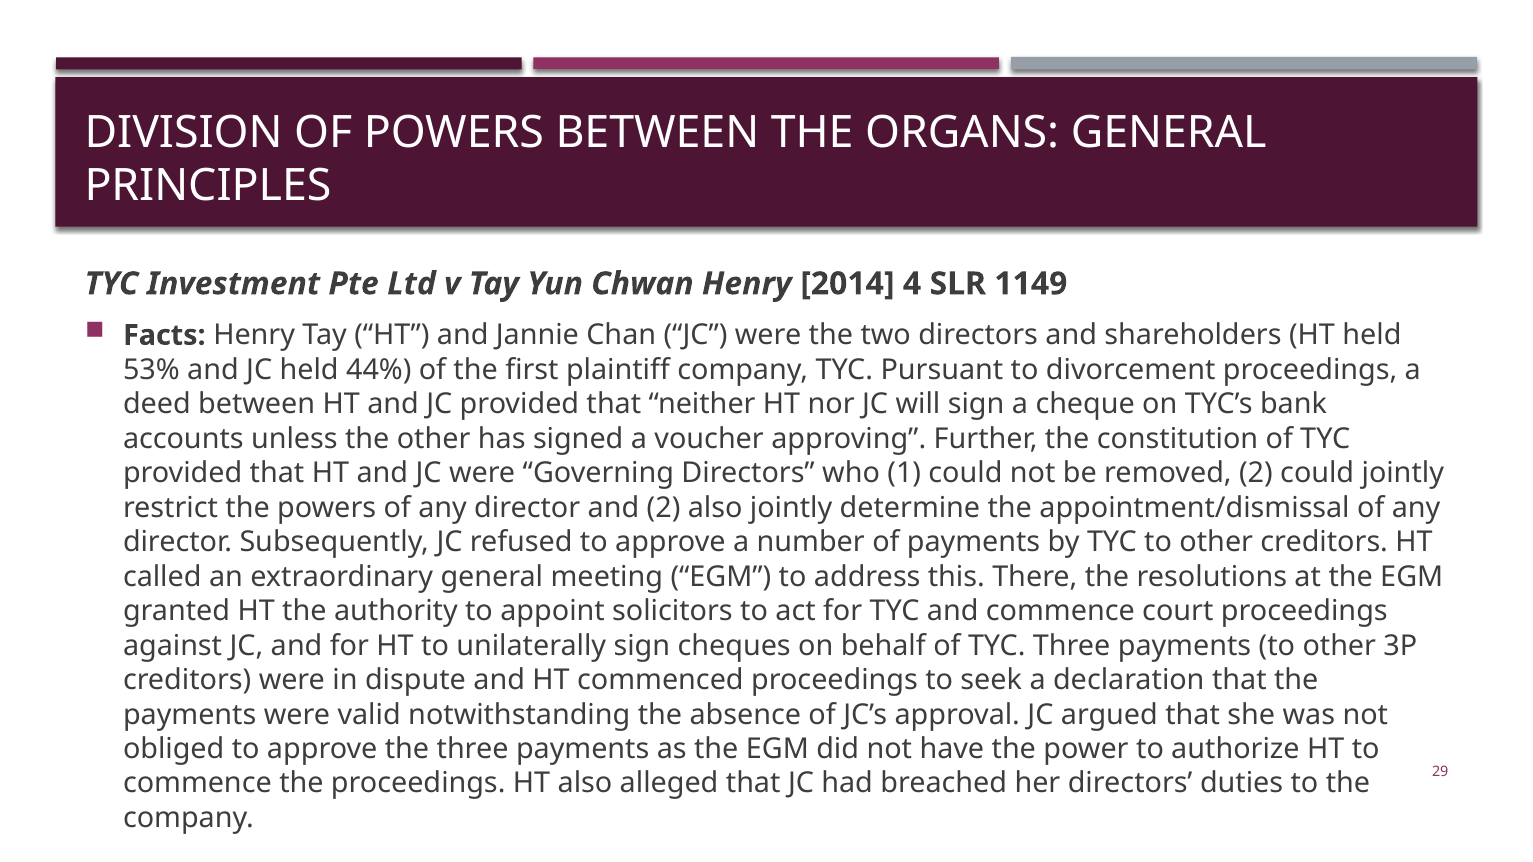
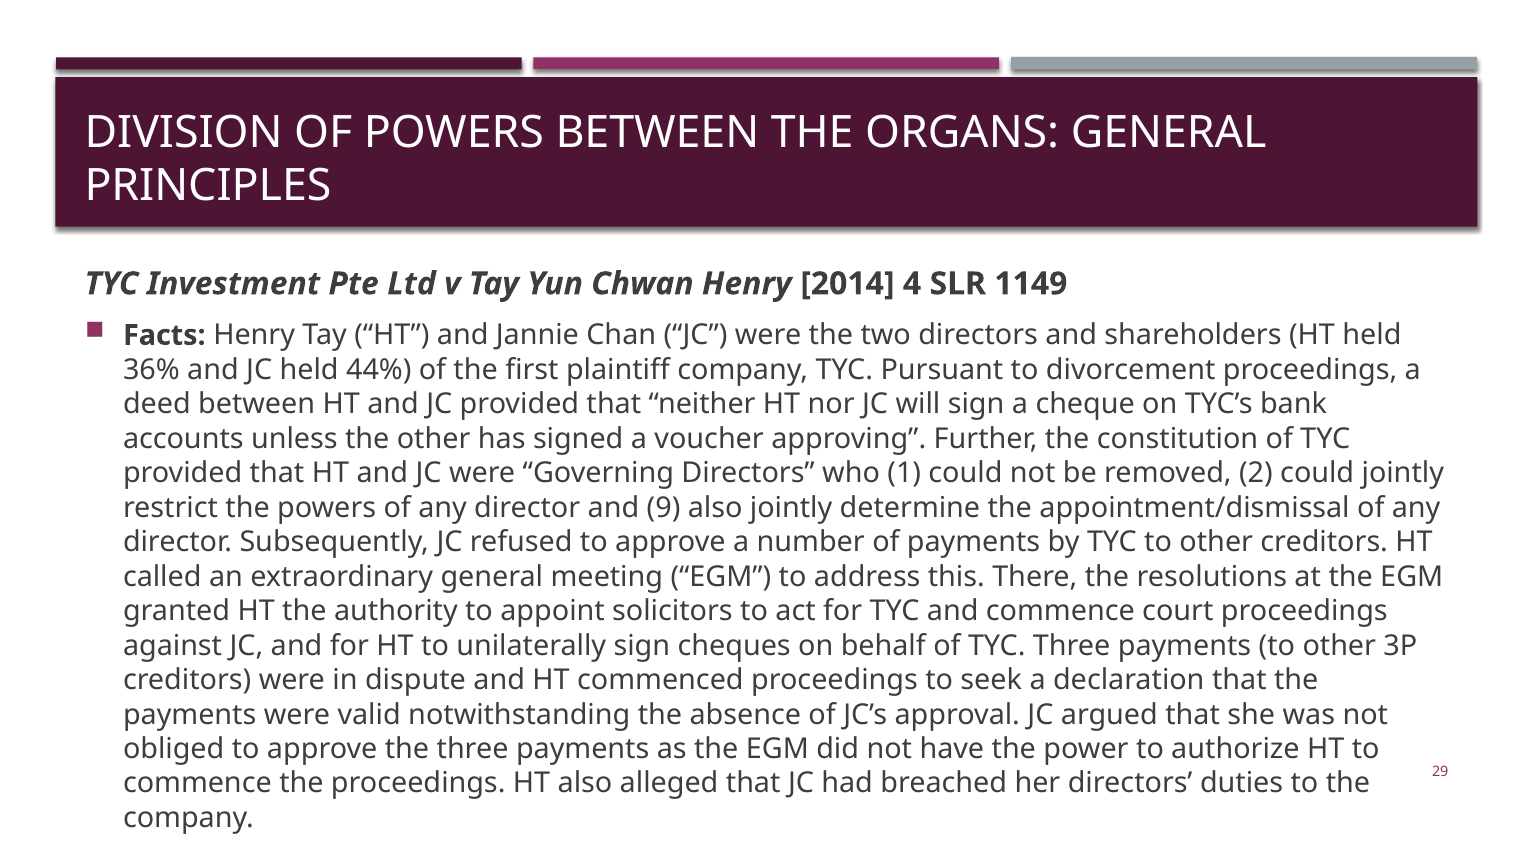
53%: 53% -> 36% (151, 370)
and 2: 2 -> 9 (664, 508)
